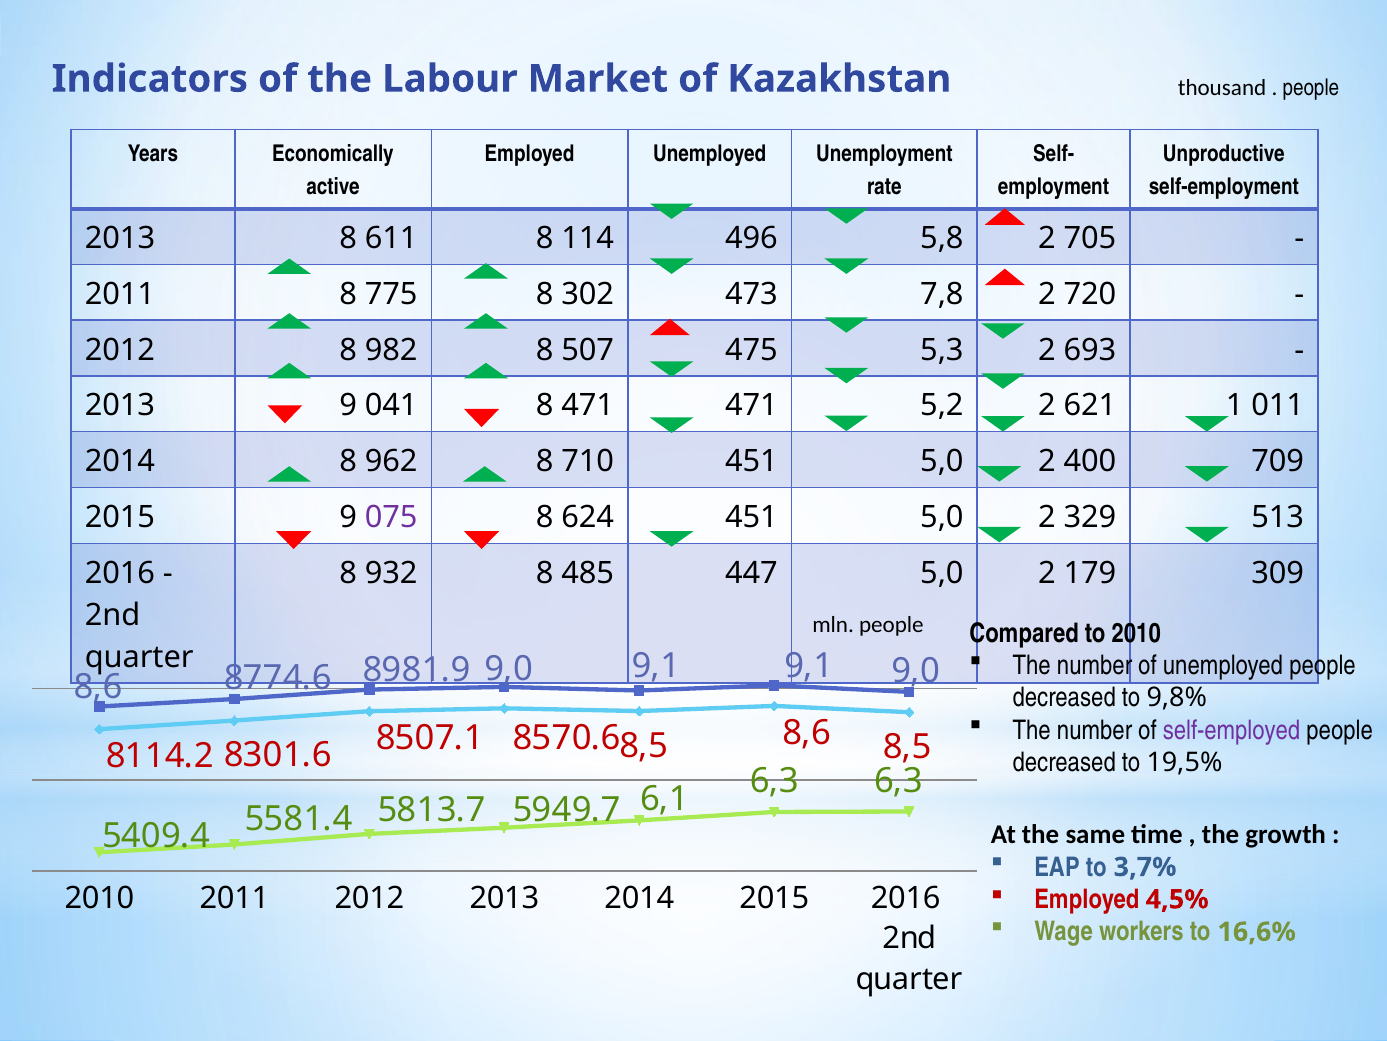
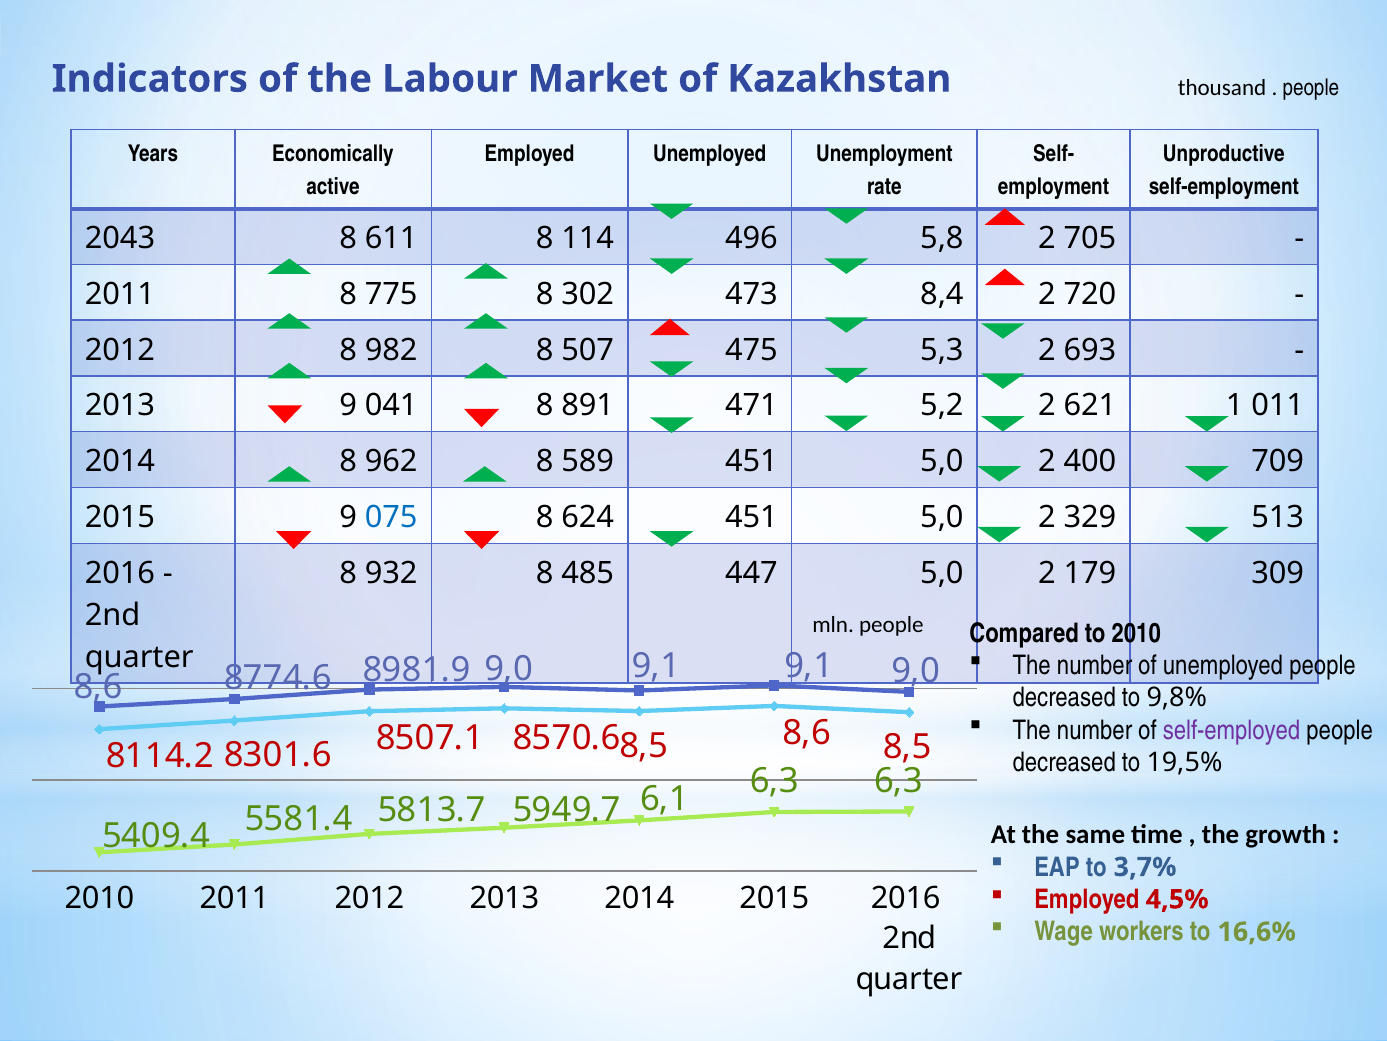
2013: 2013 -> 2043 (120, 238)
7,8: 7,8 -> 8,4 (942, 294)
8 471: 471 -> 891 (588, 405)
710: 710 -> 589 (588, 461)
075 colour: purple -> blue (391, 517)
